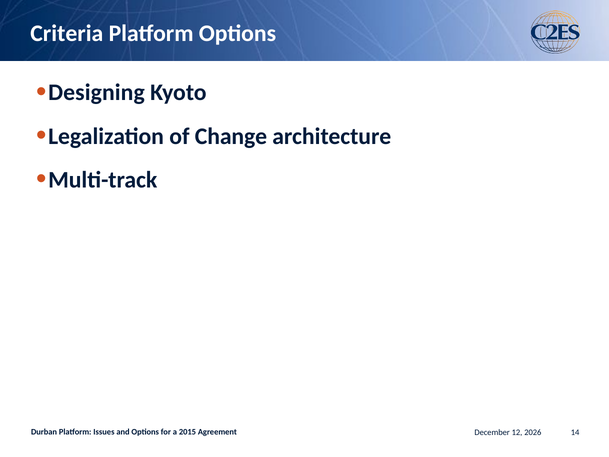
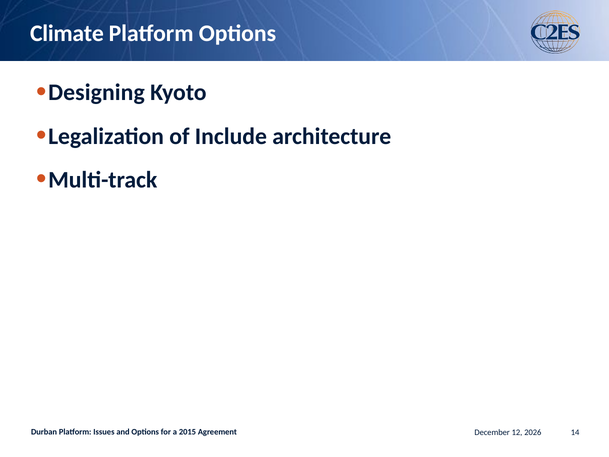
Criteria: Criteria -> Climate (67, 33)
Change: Change -> Include (231, 136)
